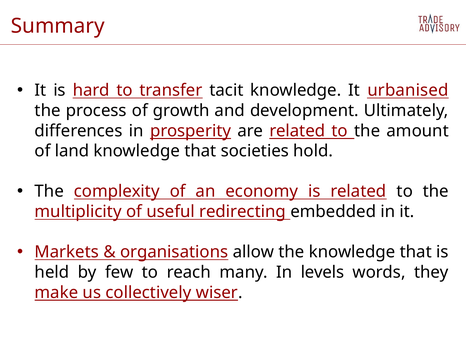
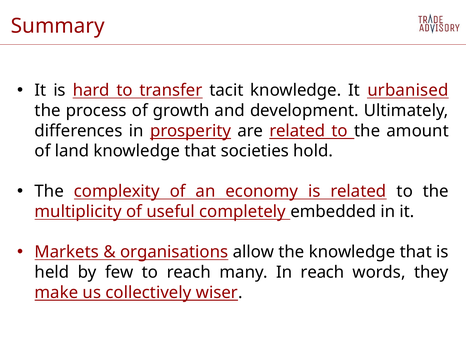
redirecting: redirecting -> completely (243, 211)
In levels: levels -> reach (322, 272)
